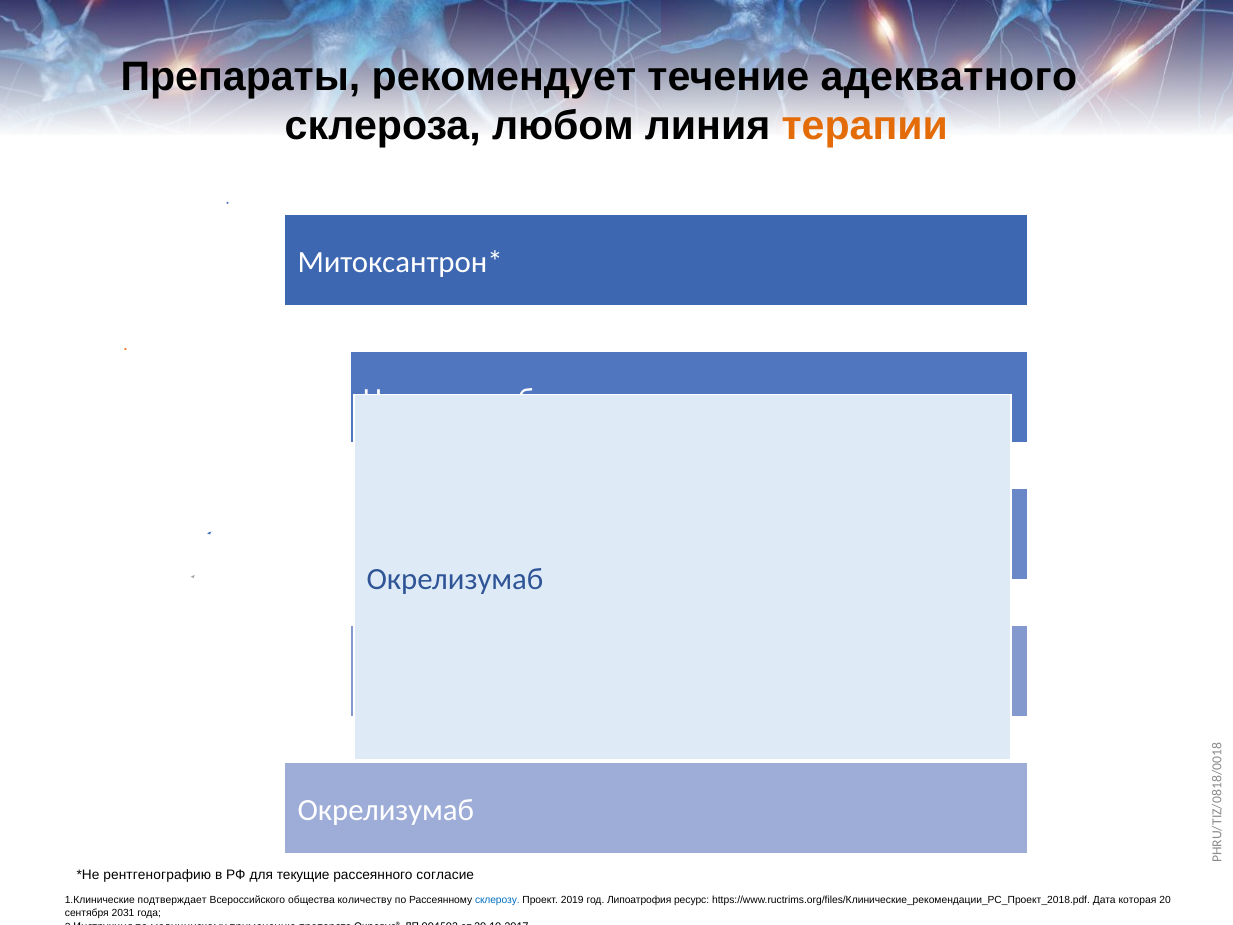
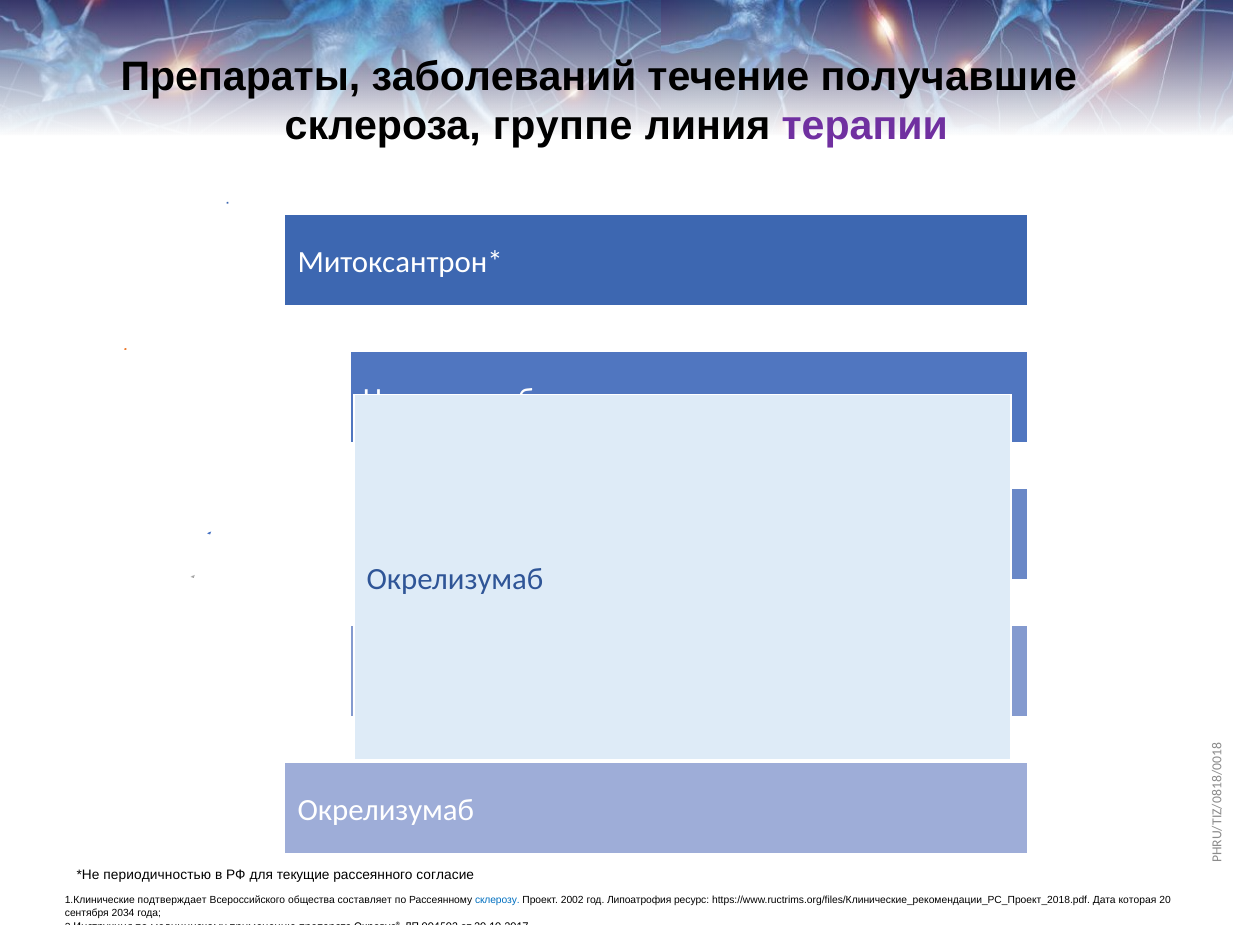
рекомендует: рекомендует -> заболеваний (504, 77)
адекватного: адекватного -> получавшие (949, 77)
любом: любом -> группе (563, 126)
терапии colour: orange -> purple (865, 126)
рентгенографию: рентгенографию -> периодичностью (157, 874)
количеству: количеству -> составляет (365, 900)
2019: 2019 -> 2002 (572, 900)
2031: 2031 -> 2034 (123, 912)
